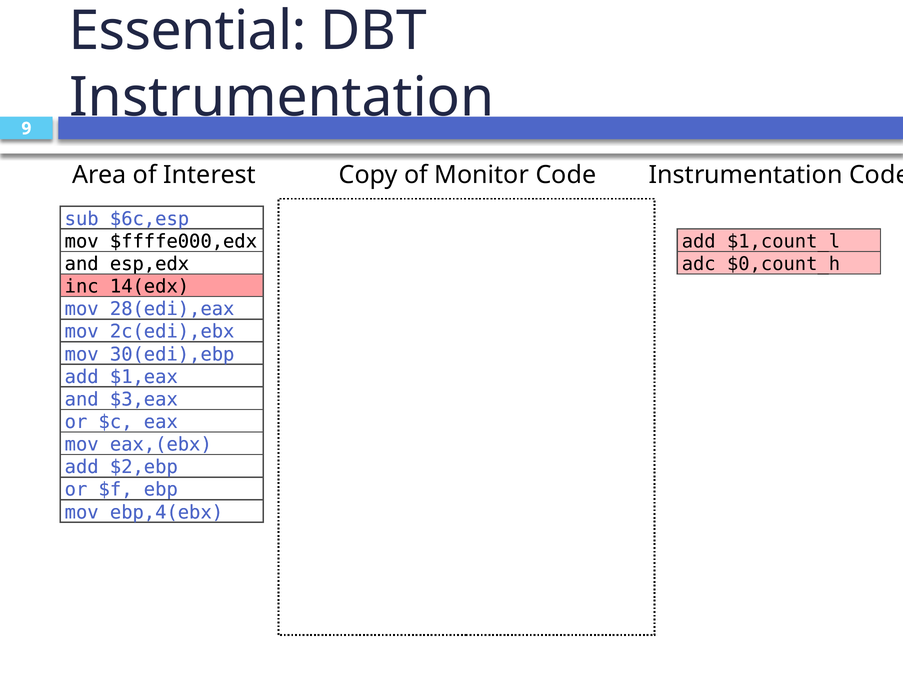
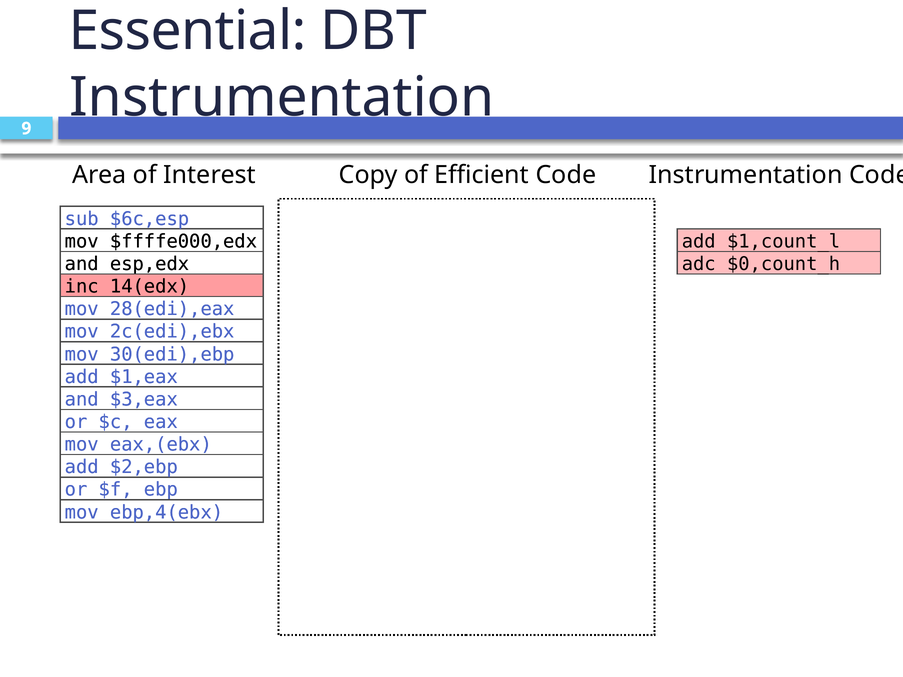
Monitor: Monitor -> Efficient (482, 175)
